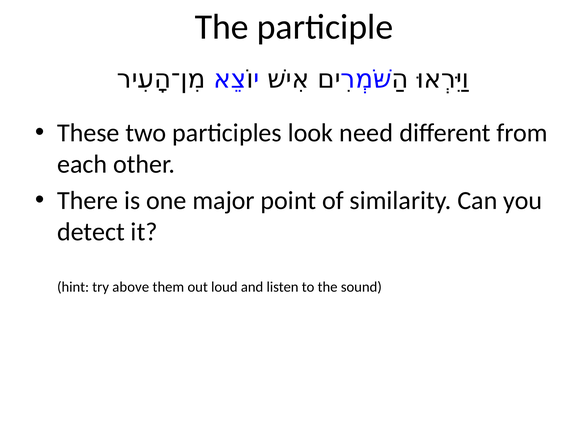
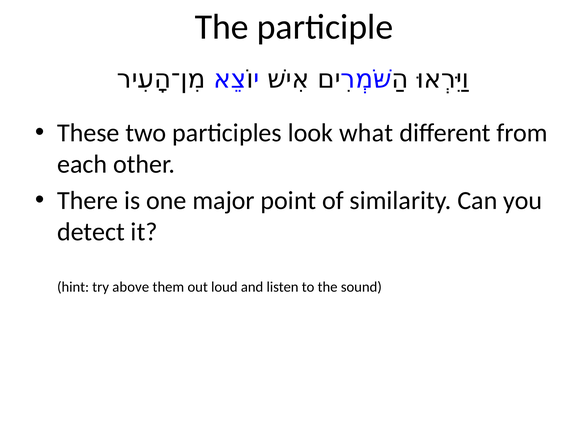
need: need -> what (366, 133)
